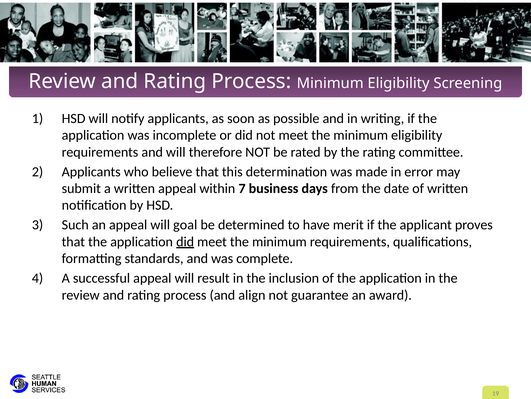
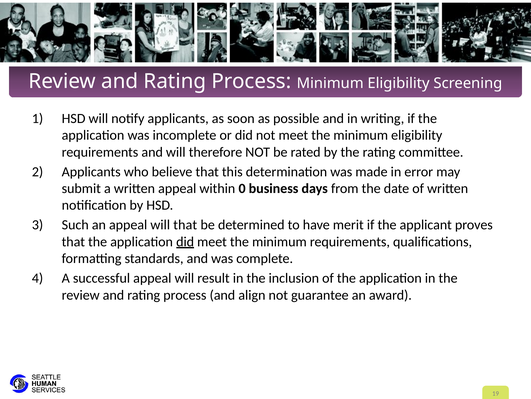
7: 7 -> 0 (242, 188)
will goal: goal -> that (185, 225)
